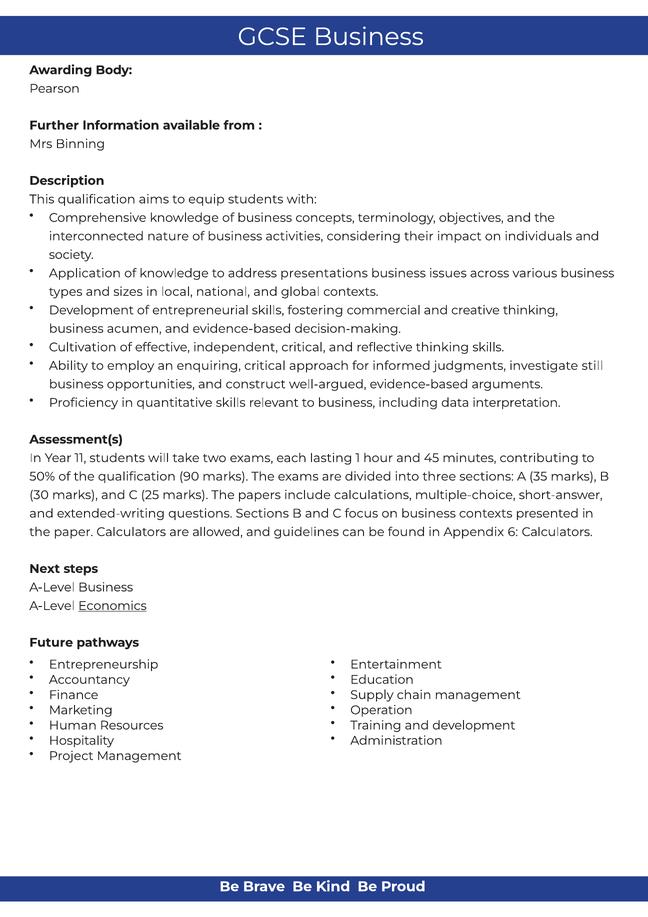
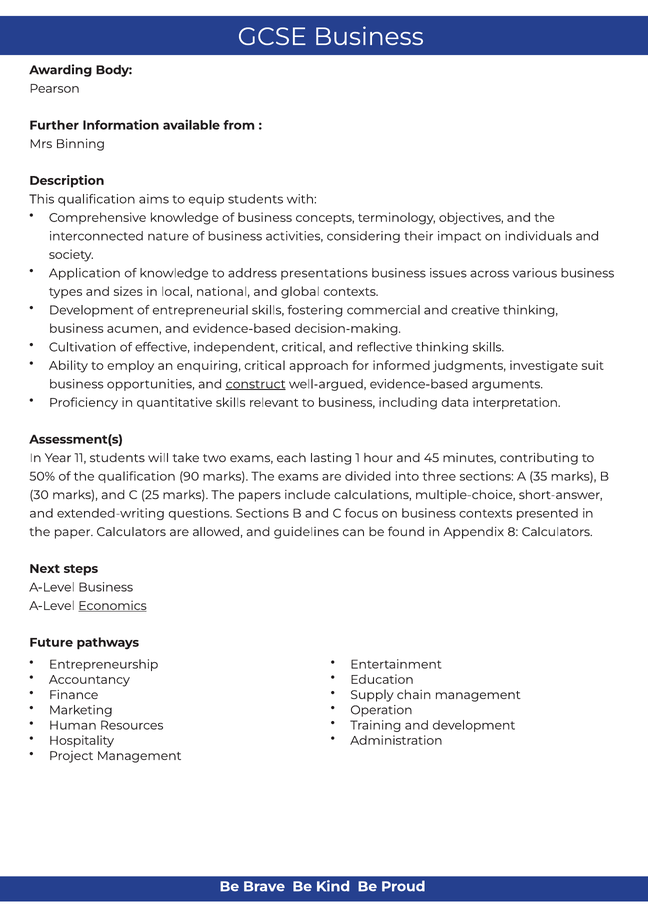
still: still -> suit (593, 366)
construct underline: none -> present (256, 384)
6: 6 -> 8 (513, 532)
